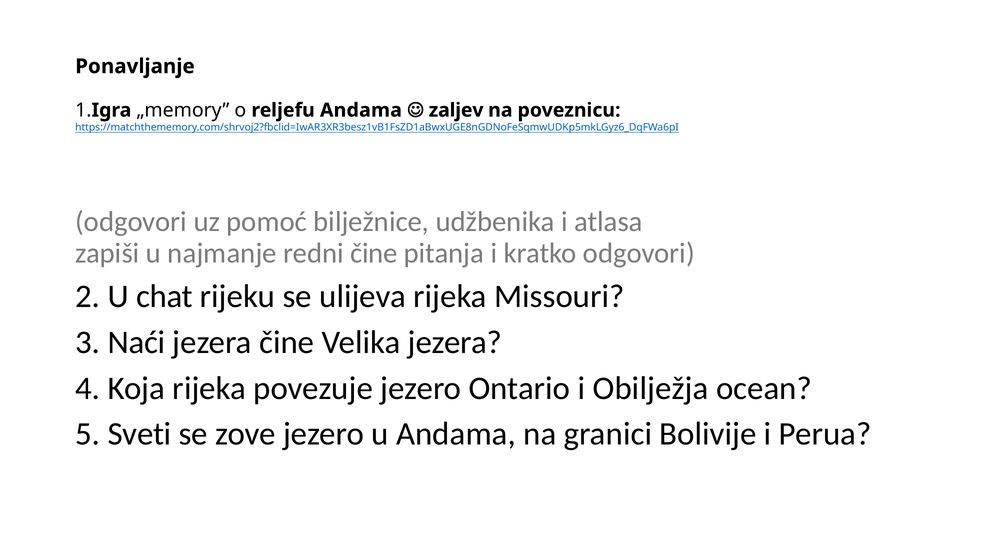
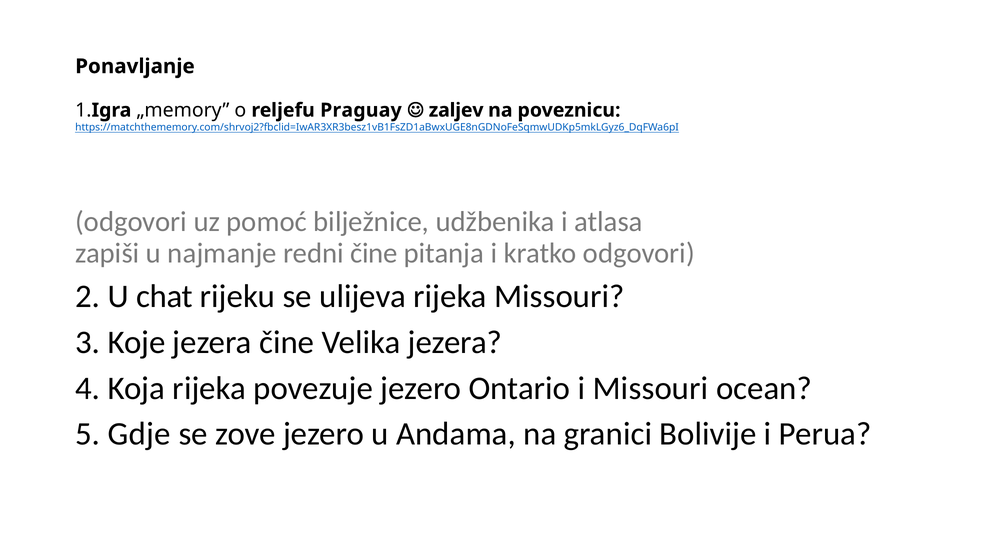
reljefu Andama: Andama -> Praguay (361, 110)
Naći: Naći -> Koje (137, 343)
i Obilježja: Obilježja -> Missouri (651, 388)
Sveti: Sveti -> Gdje (139, 434)
